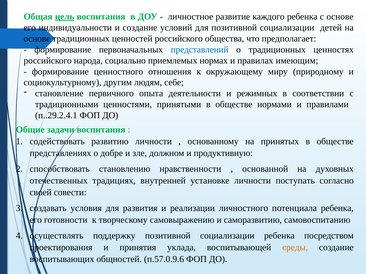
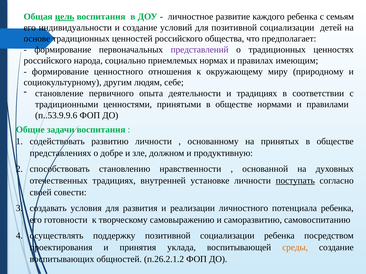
с основе: основе -> семьям (340, 17)
представлений colour: blue -> purple (200, 50)
и режимных: режимных -> традициях (257, 94)
п..29.2.4.1: п..29.2.4.1 -> п..53.9.9.6 (56, 116)
поступать underline: none -> present (295, 181)
п.57.0.9.6: п.57.0.9.6 -> п.26.2.1.2 (164, 260)
